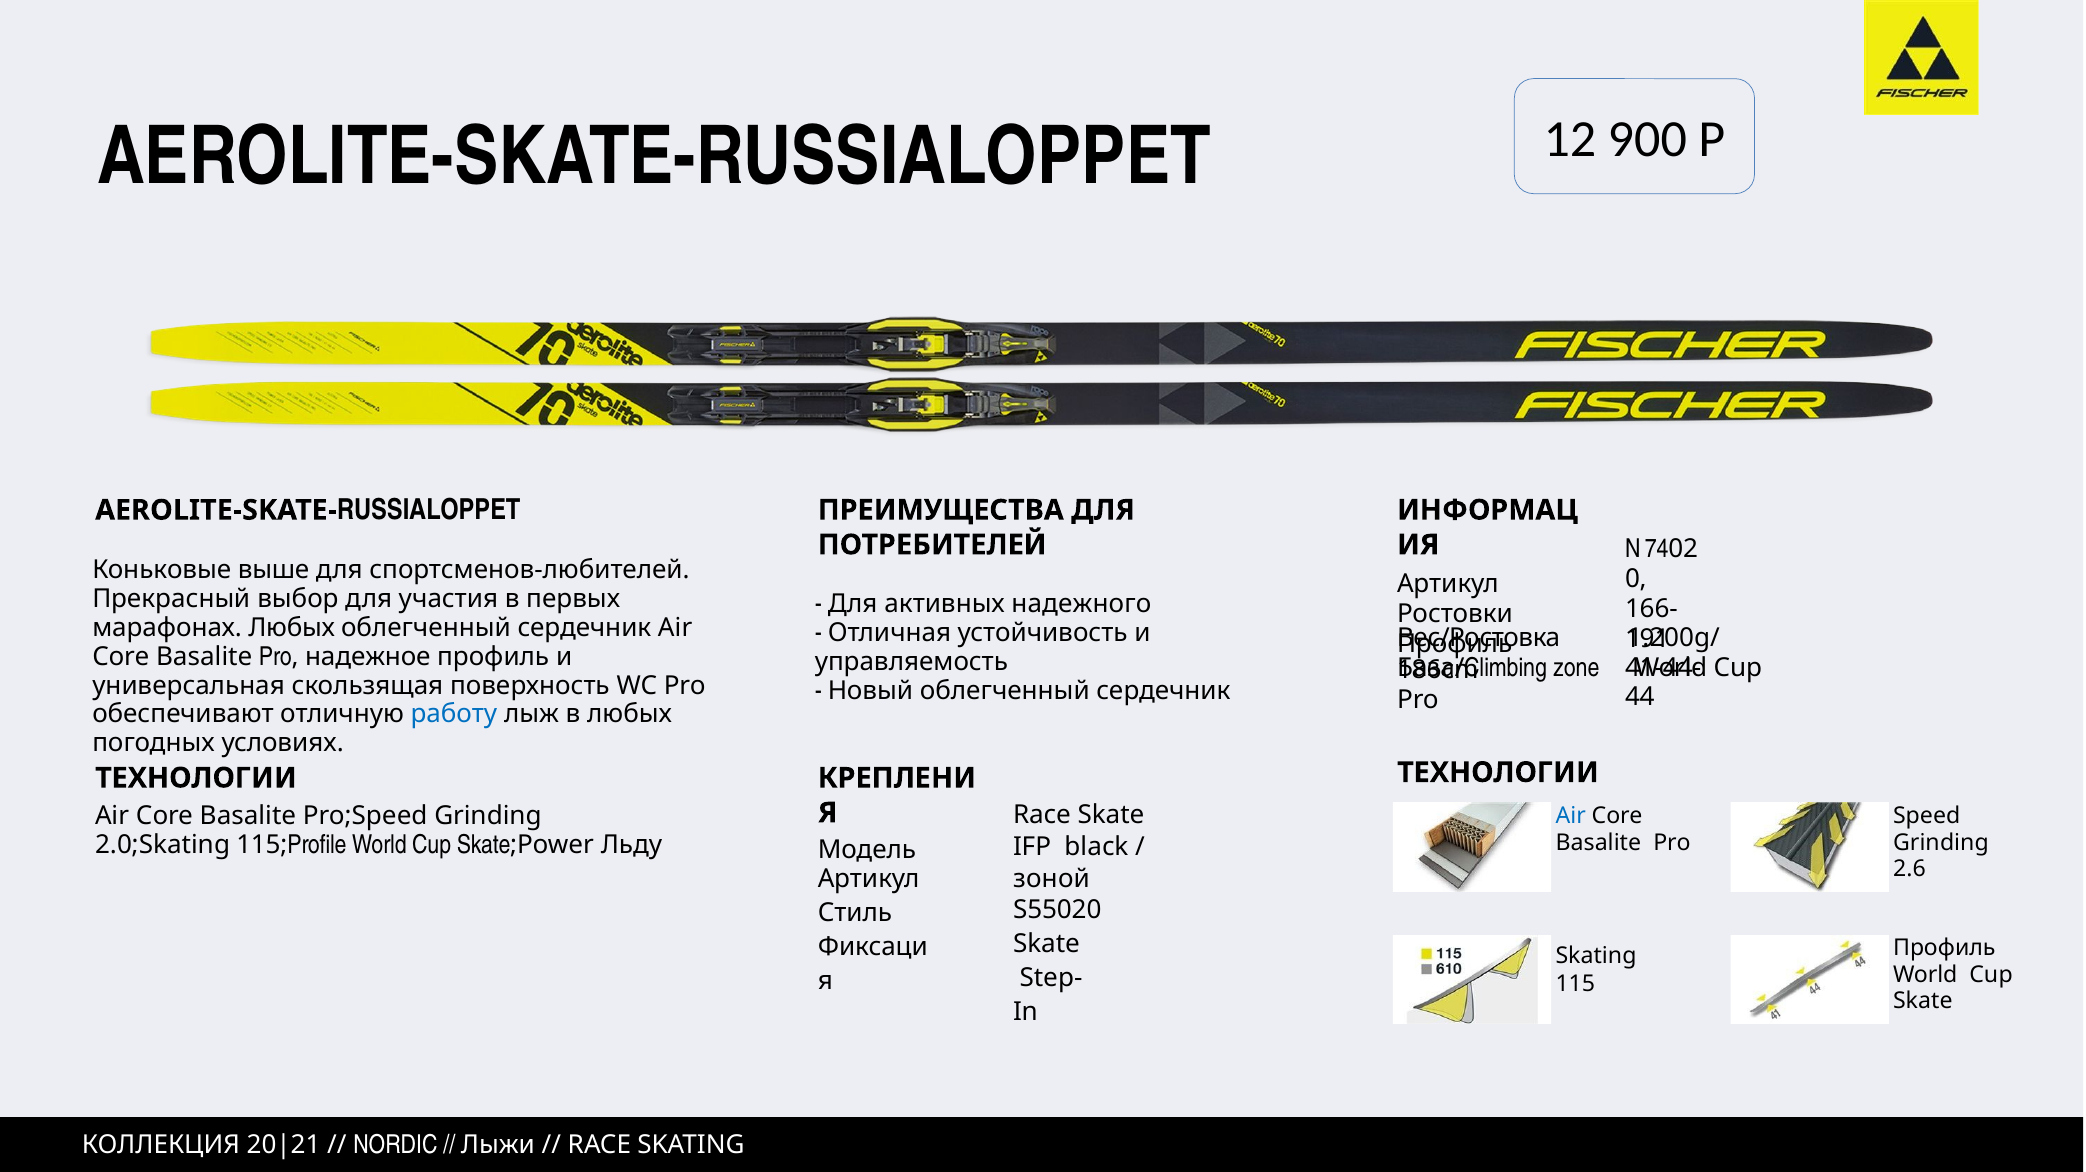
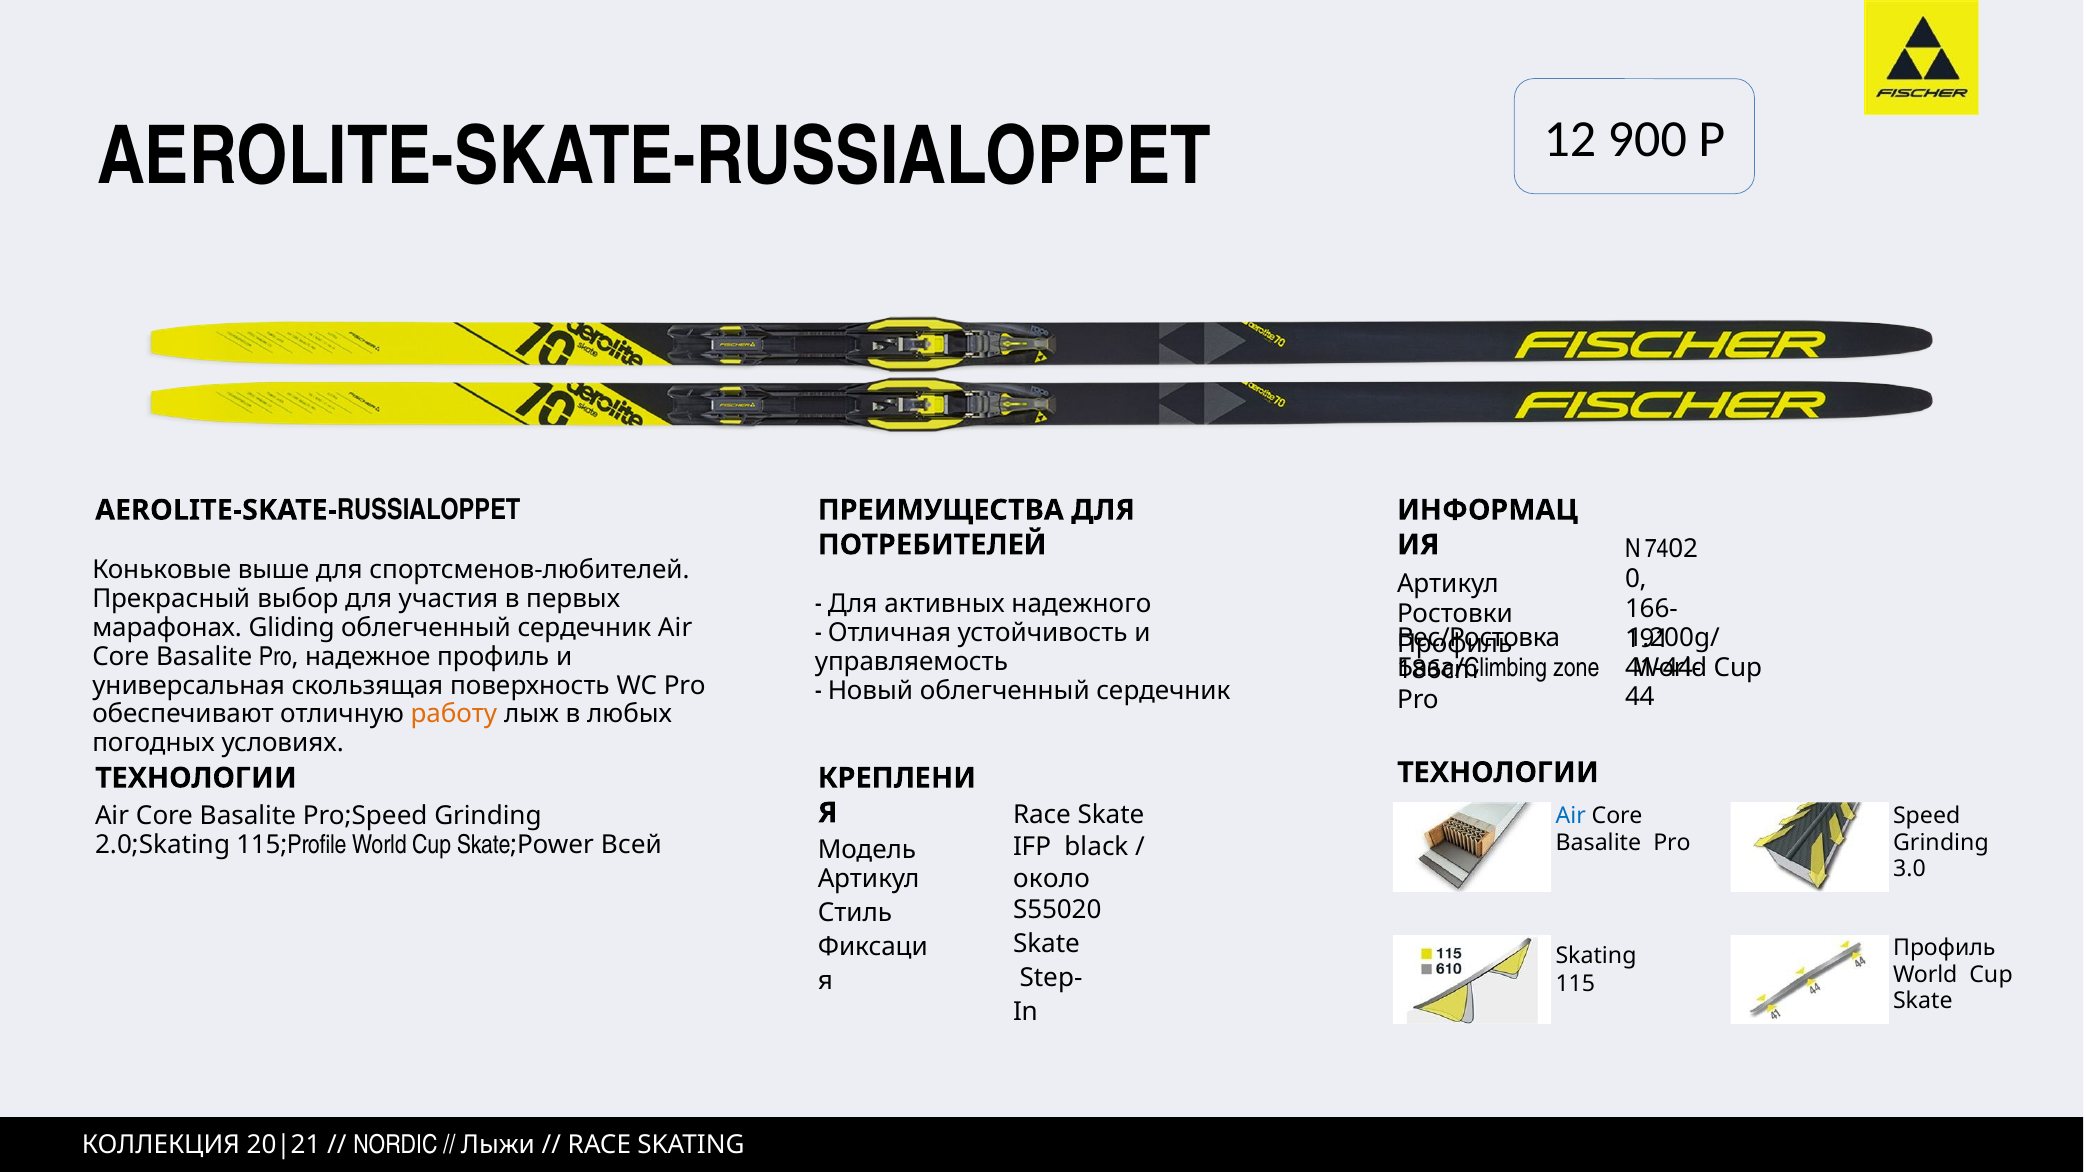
марафонах Любых: Любых -> Gliding (292, 627)
работу colour: blue -> orange (454, 714)
Льду: Льду -> Всей (631, 845)
2.6: 2.6 -> 3.0 (1910, 869)
зоной: зоной -> около (1051, 878)
